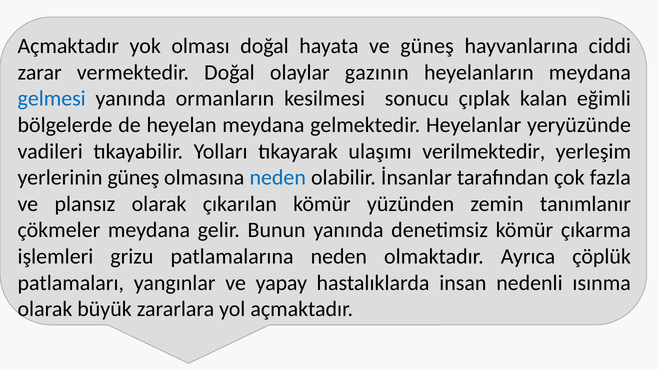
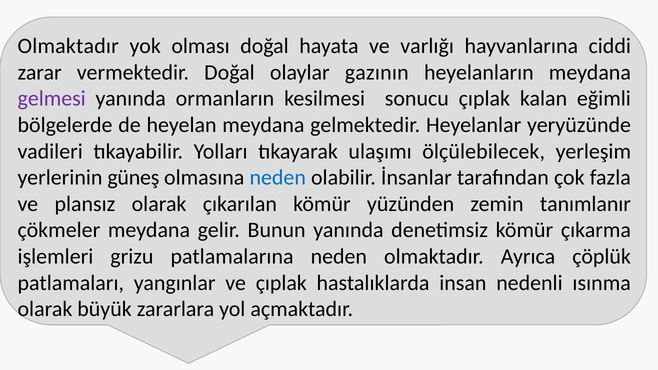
Açmaktadır: Açmaktadır -> Olmaktadır (68, 46)
ve güneş: güneş -> varlığı (427, 46)
gelmesi colour: blue -> purple (52, 99)
verilmektedir: verilmektedir -> ölçülebilecek (484, 151)
ve yapay: yapay -> çıplak (281, 283)
